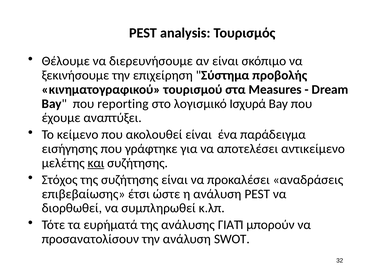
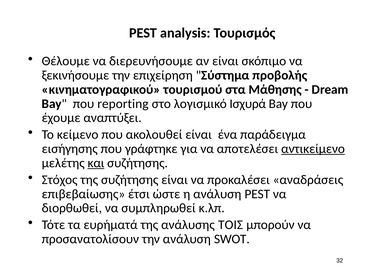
Measures: Measures -> Μάθησης (275, 90)
αντικείμενο underline: none -> present (313, 149)
ΓΙΑΤΊ: ΓΙΑΤΊ -> ΤΟΙΣ (231, 225)
